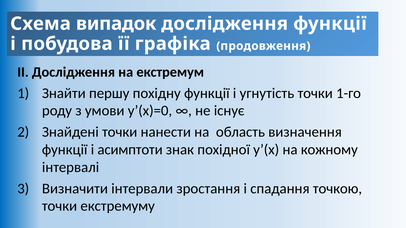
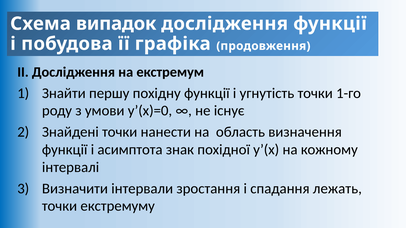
асимптоти: асимптоти -> асимптота (130, 150)
точкою: точкою -> лежать (337, 189)
